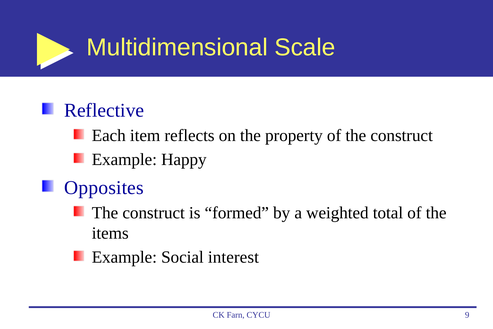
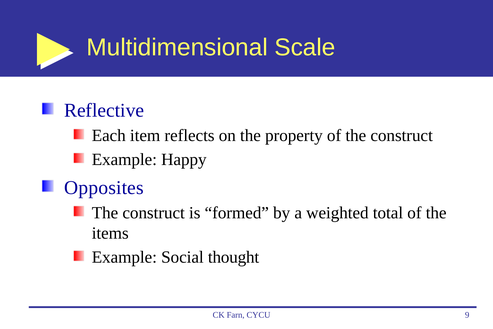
interest: interest -> thought (234, 257)
